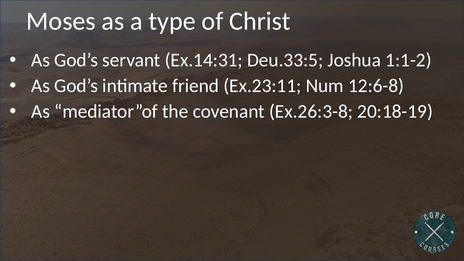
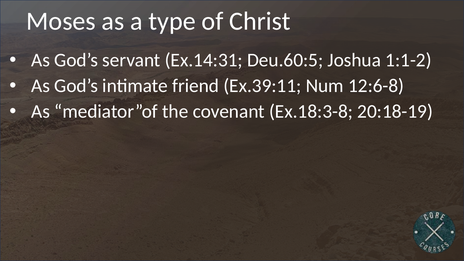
Deu.33:5: Deu.33:5 -> Deu.60:5 (285, 60)
Ex.23:11: Ex.23:11 -> Ex.39:11 (262, 86)
Ex.26:3-8: Ex.26:3-8 -> Ex.18:3-8 (311, 112)
